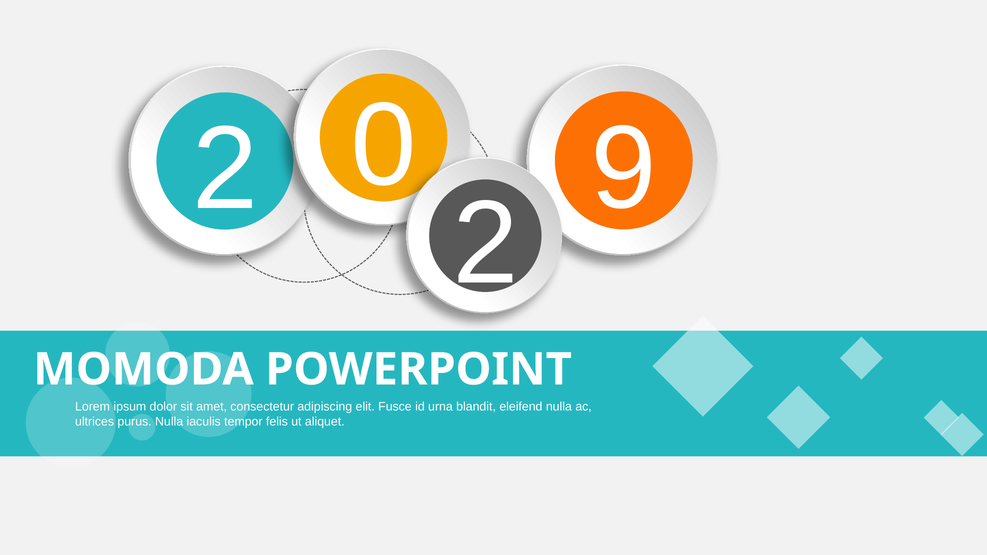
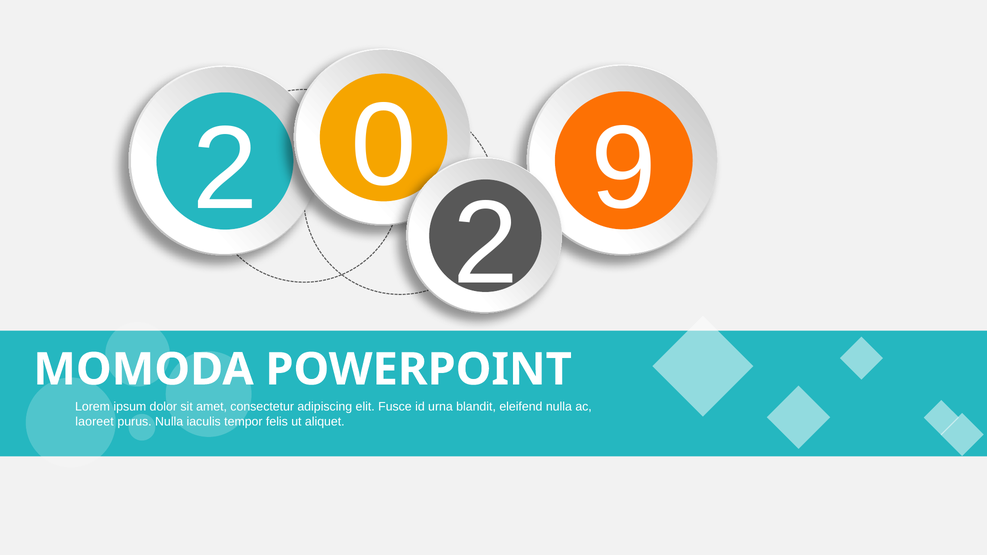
ultrices: ultrices -> laoreet (95, 422)
